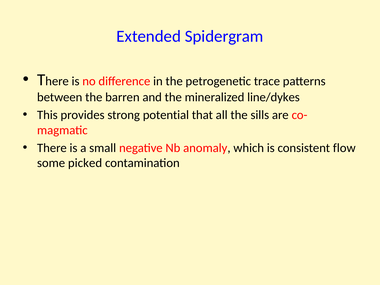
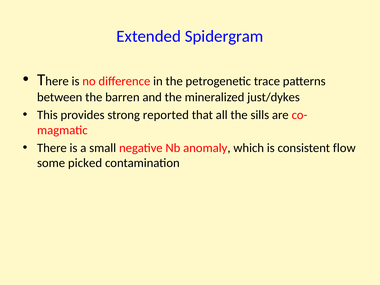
line/dykes: line/dykes -> just/dykes (274, 97)
potential: potential -> reported (166, 115)
